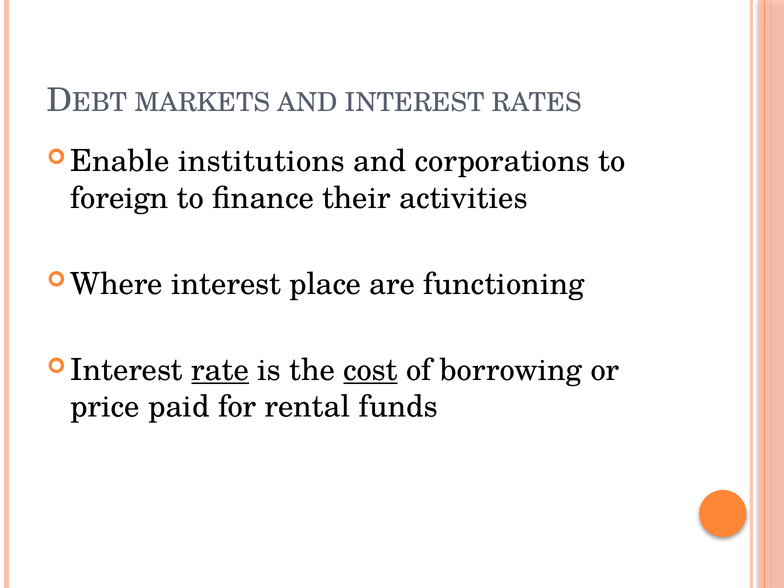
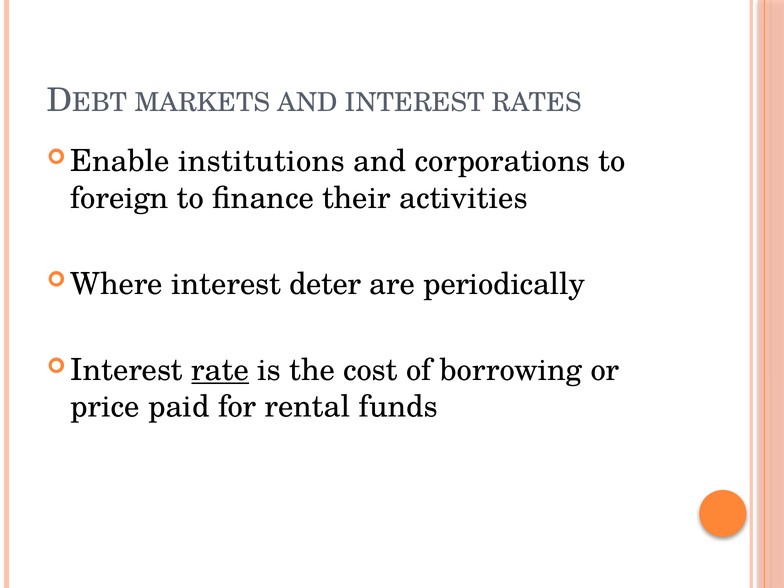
place: place -> deter (325, 284)
functioning: functioning -> periodically (504, 284)
cost underline: present -> none (371, 370)
